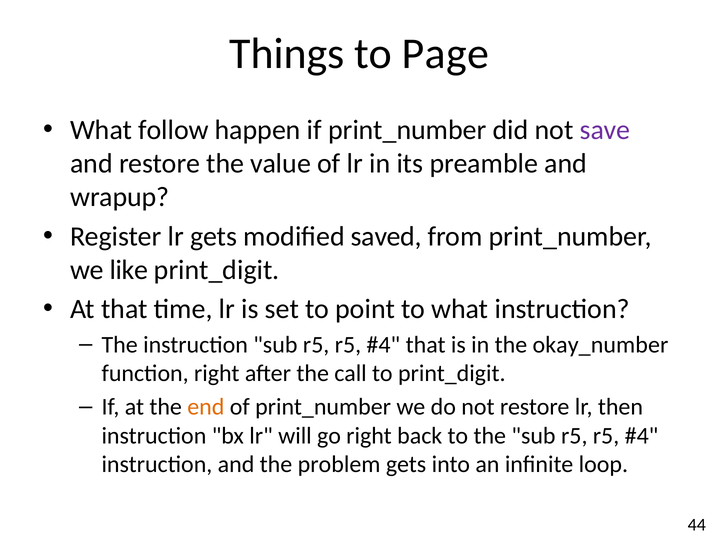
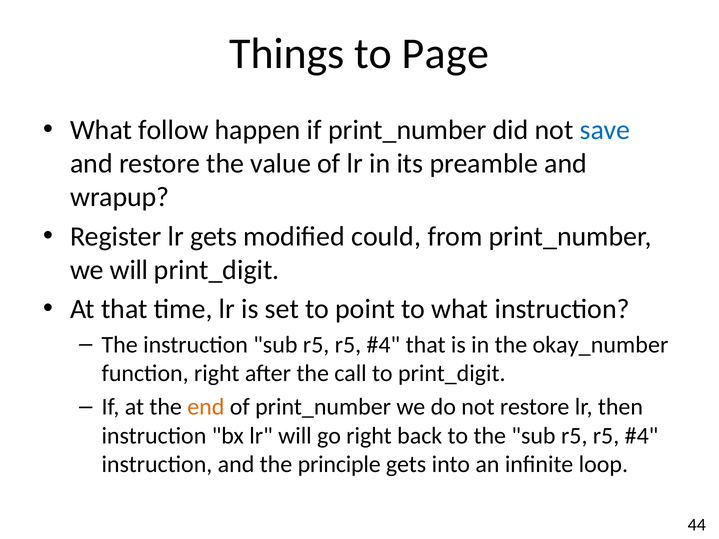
save colour: purple -> blue (605, 130)
saved: saved -> could (386, 237)
we like: like -> will (129, 270)
problem: problem -> principle (339, 465)
